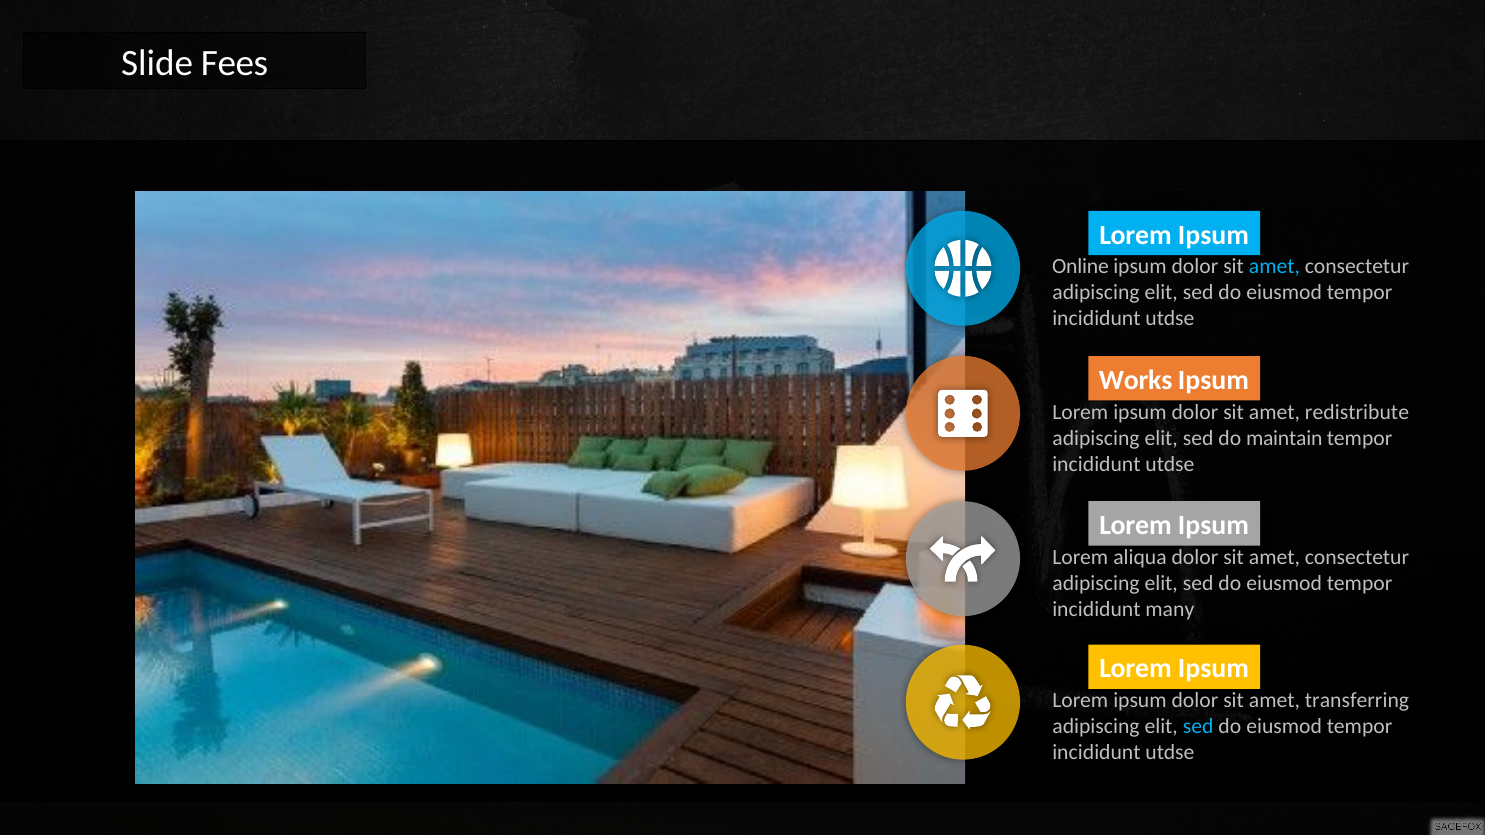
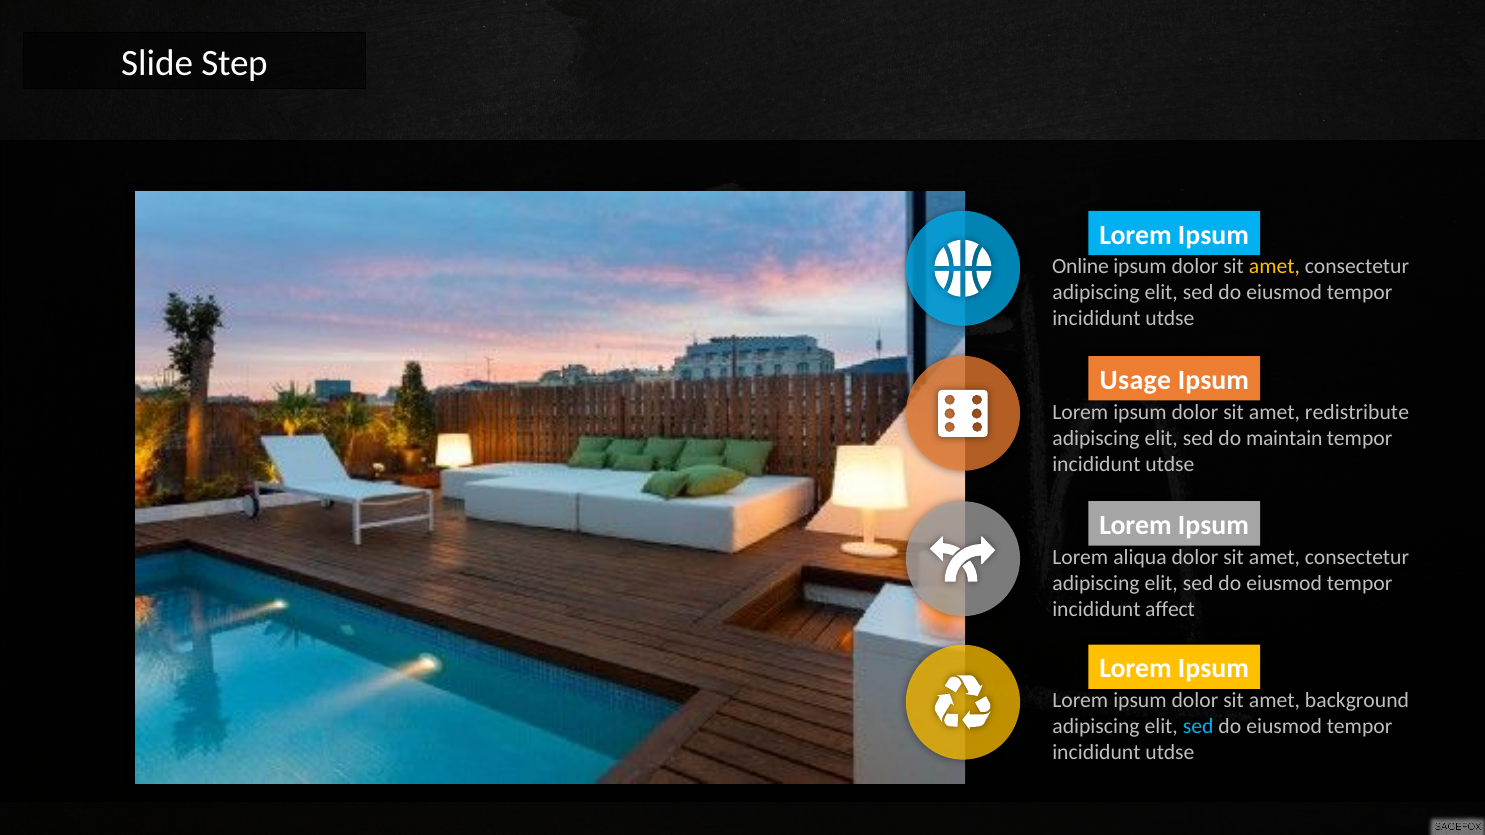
Fees: Fees -> Step (235, 63)
amet colour: light blue -> yellow (1274, 267)
Works: Works -> Usage (1135, 380)
many: many -> affect (1170, 609)
transferring: transferring -> background (1357, 701)
